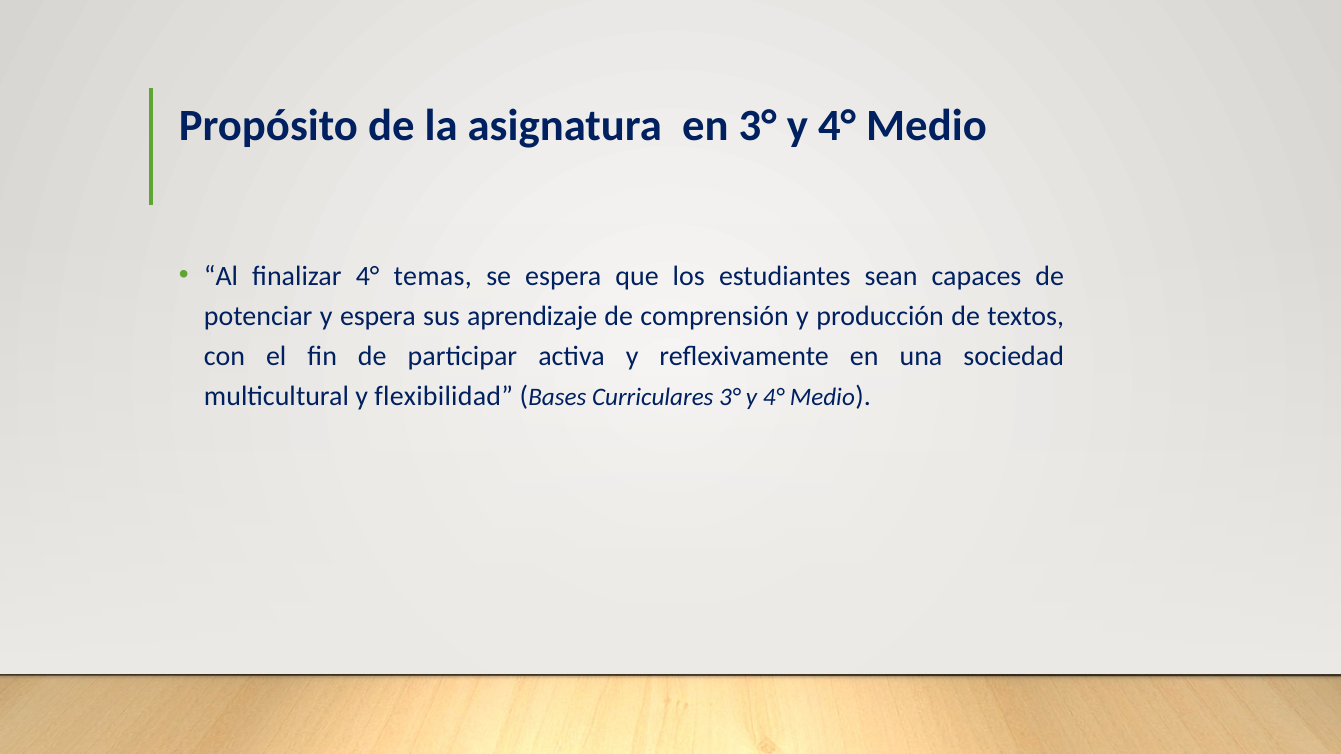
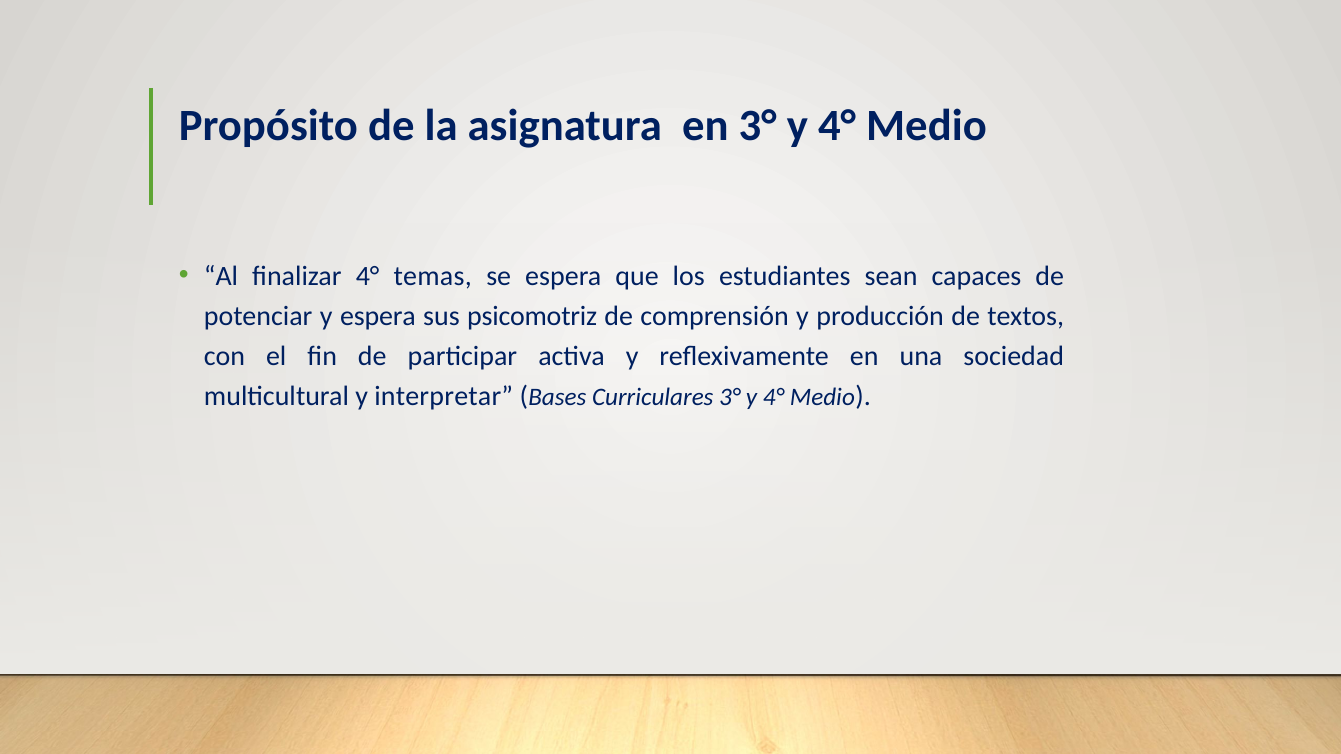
aprendizaje: aprendizaje -> psicomotriz (532, 316)
flexibilidad: flexibilidad -> interpretar (444, 397)
